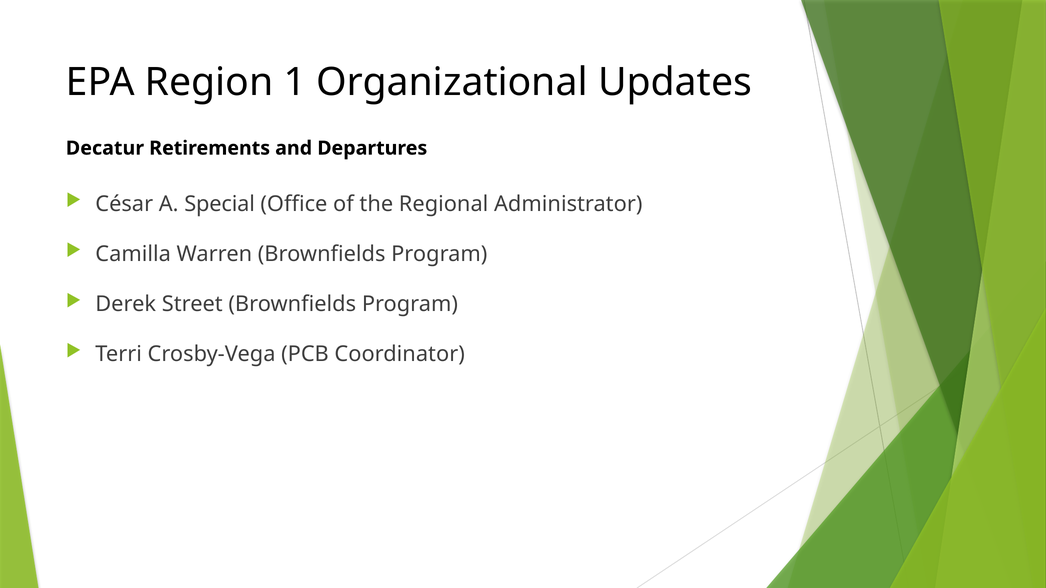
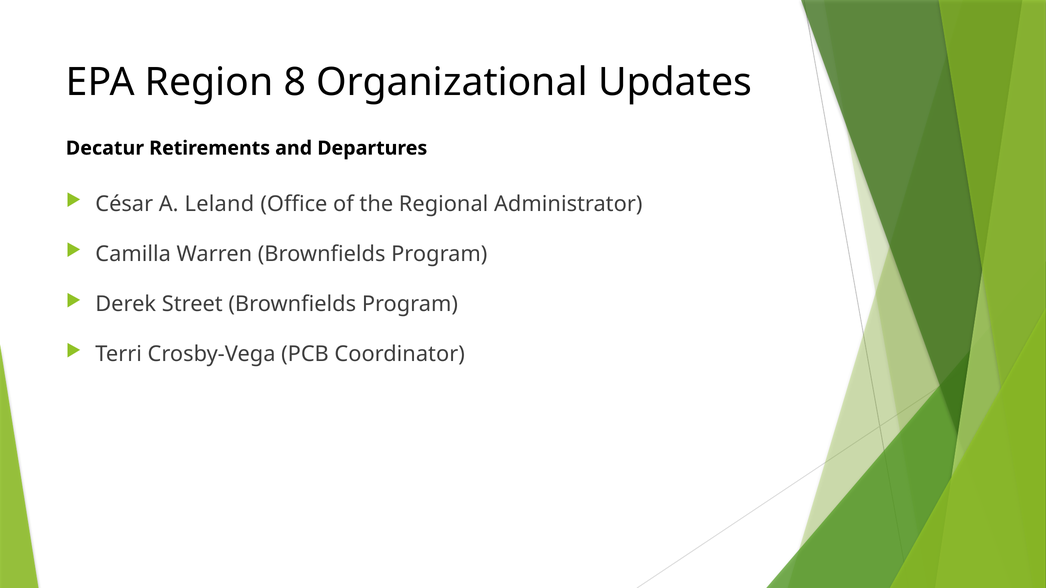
1: 1 -> 8 (295, 82)
Special: Special -> Leland (219, 204)
